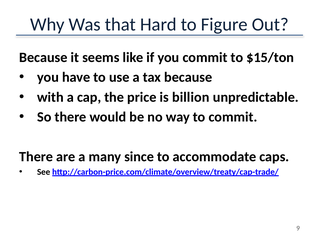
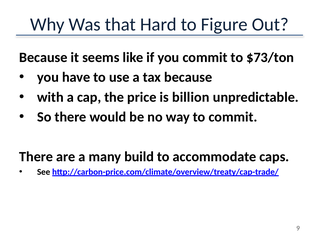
$15/ton: $15/ton -> $73/ton (270, 58)
since: since -> build (139, 157)
